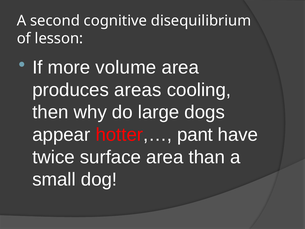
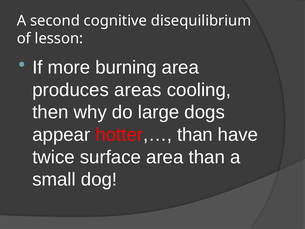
volume: volume -> burning (126, 67)
hotter,… pant: pant -> than (195, 135)
